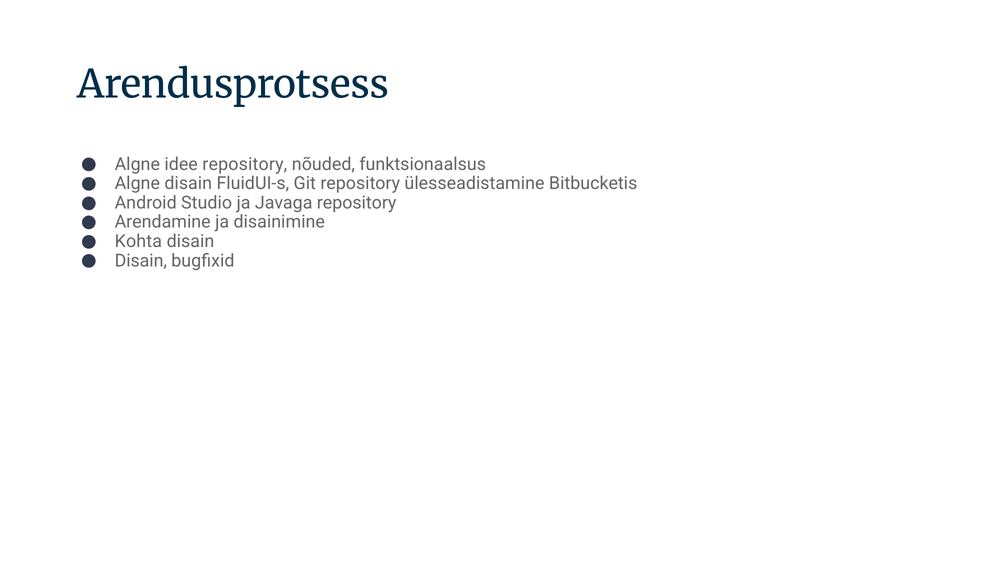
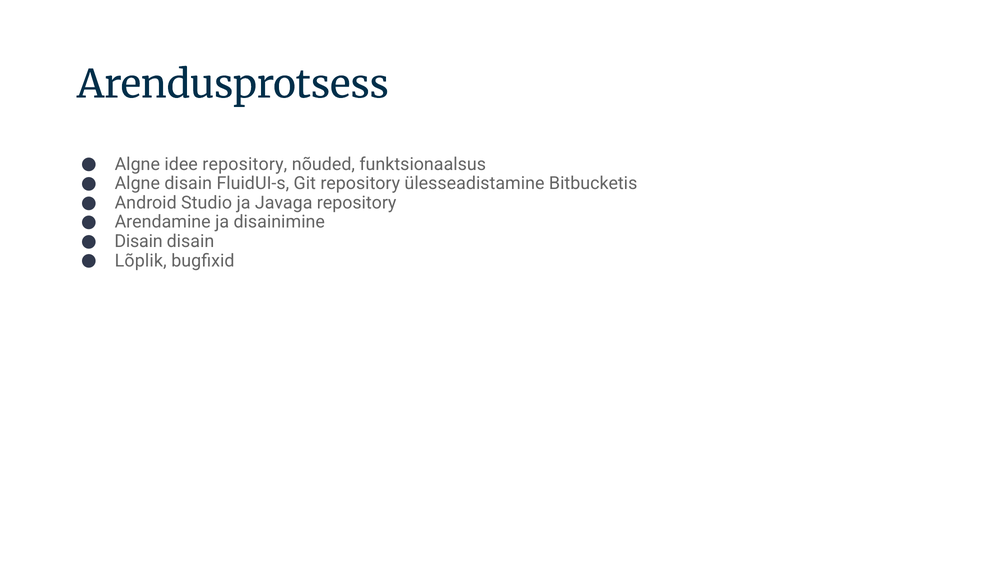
Kohta: Kohta -> Disain (139, 241)
Disain: Disain -> Lõplik (141, 261)
